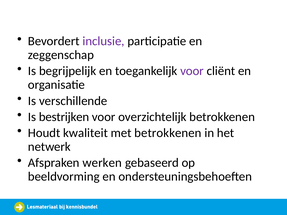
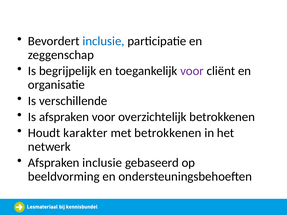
inclusie colour: purple -> blue (104, 41)
Is bestrijken: bestrijken -> afspraken (64, 117)
kwaliteit: kwaliteit -> karakter (85, 133)
Afspraken werken: werken -> inclusie (102, 163)
